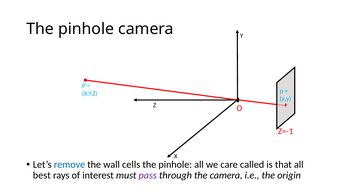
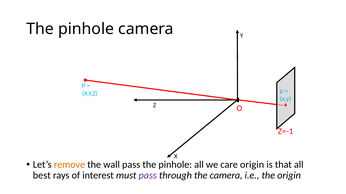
remove colour: blue -> orange (69, 165)
wall cells: cells -> pass (131, 165)
care called: called -> origin (252, 165)
